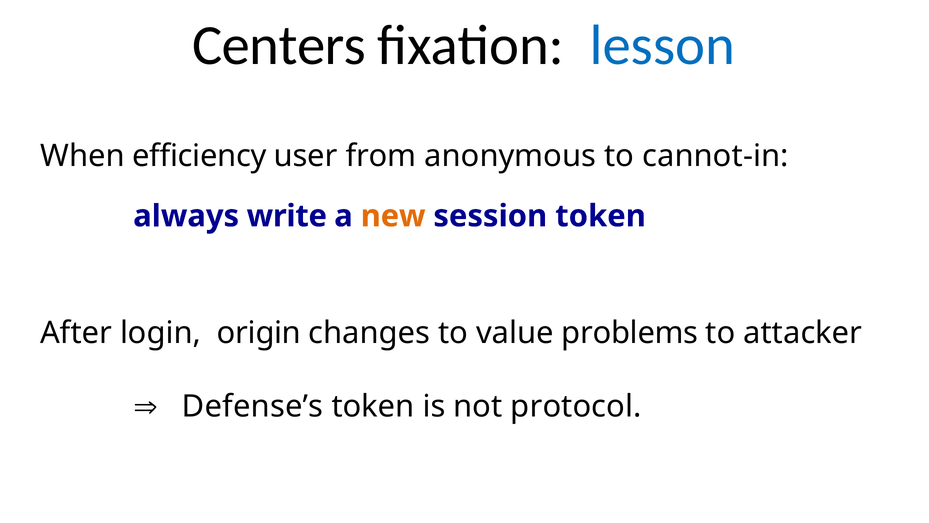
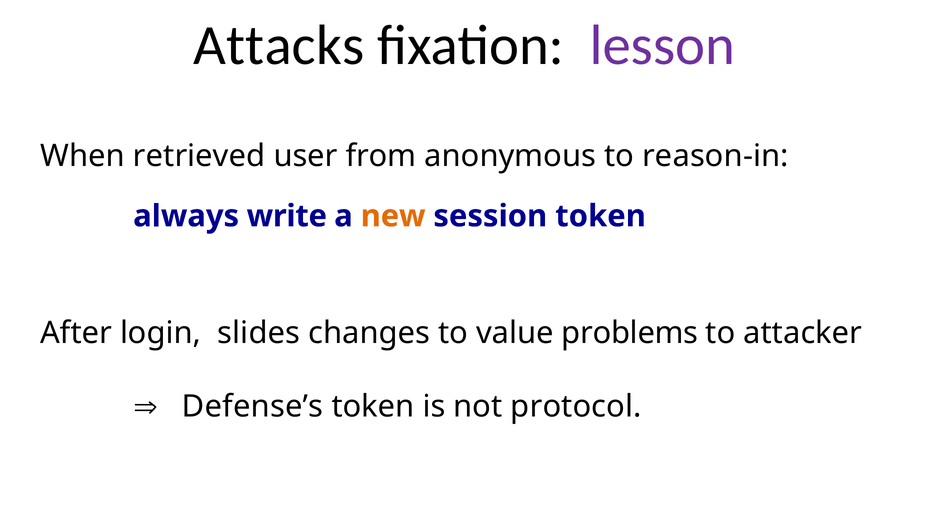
Centers: Centers -> Attacks (279, 46)
lesson colour: blue -> purple (662, 46)
efficiency: efficiency -> retrieved (199, 156)
cannot-in: cannot-in -> reason-in (715, 156)
origin: origin -> slides (259, 333)
